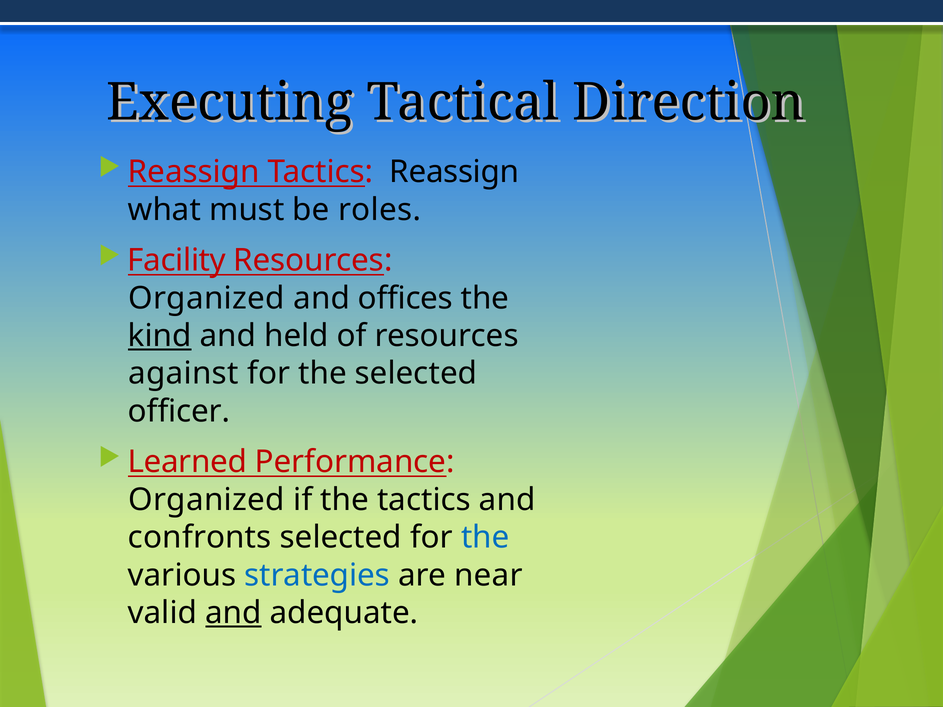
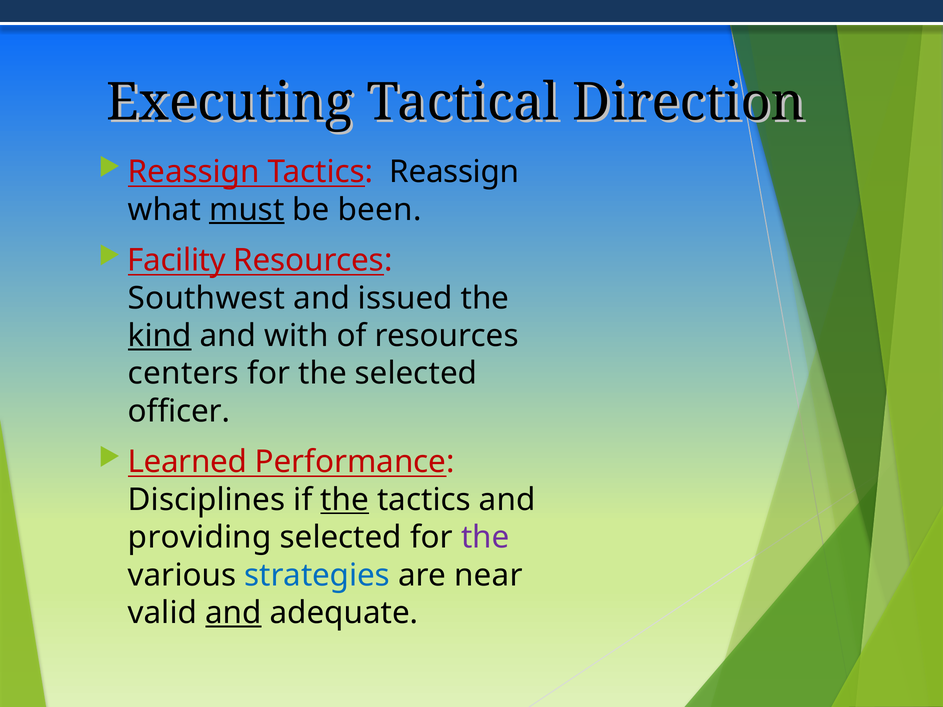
must underline: none -> present (247, 210)
roles: roles -> been (380, 210)
Organized: Organized -> Southwest (206, 298)
offices: offices -> issued (405, 298)
held: held -> with (296, 336)
against: against -> centers (183, 374)
Organized: Organized -> Disciplines (207, 500)
the underline: none -> present (345, 500)
confronts: confronts -> providing (200, 538)
the colour: blue -> purple (485, 538)
